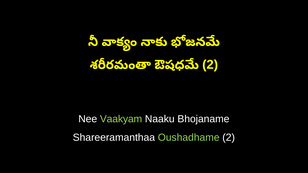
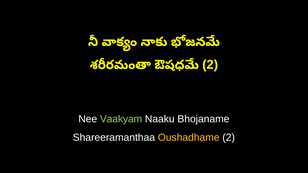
Oushadhame colour: light green -> yellow (189, 138)
